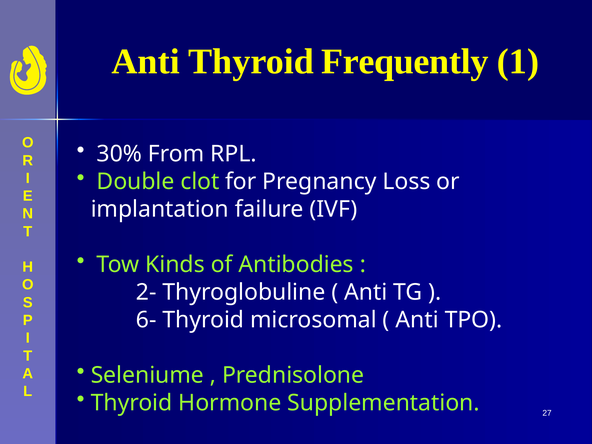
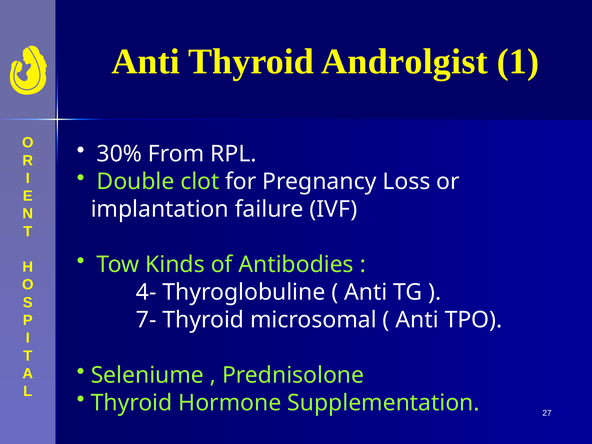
Frequently: Frequently -> Androlgist (404, 62)
2-: 2- -> 4- (146, 292)
6-: 6- -> 7- (146, 320)
